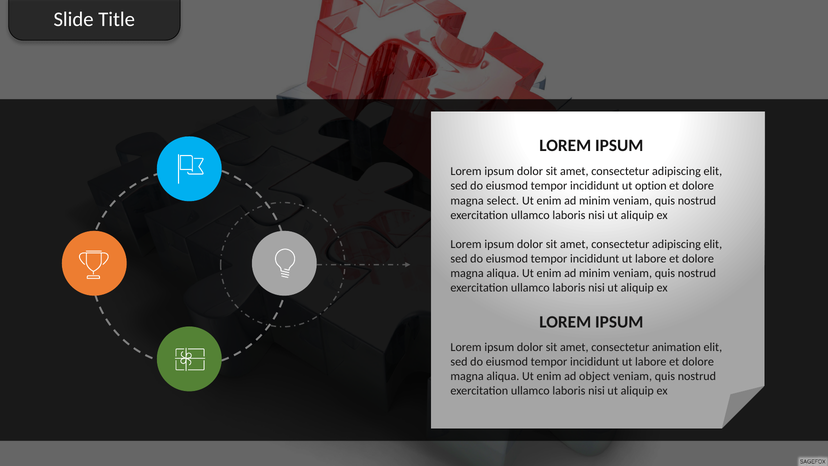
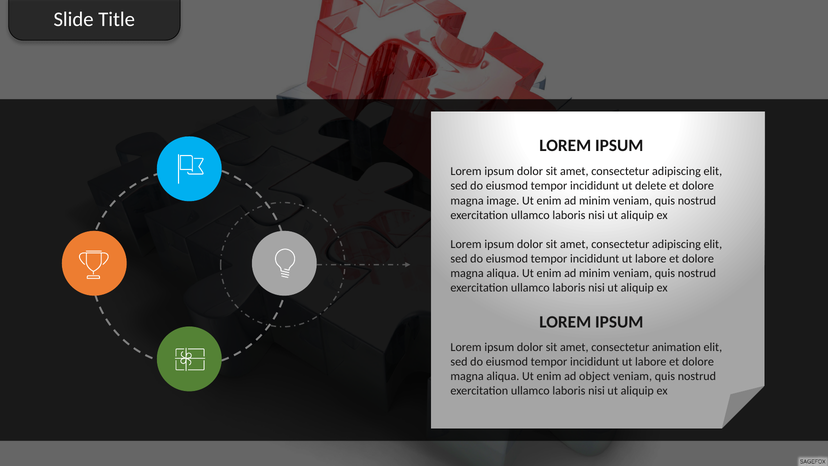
option: option -> delete (651, 186)
select: select -> image (503, 200)
